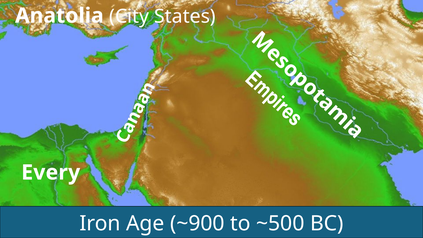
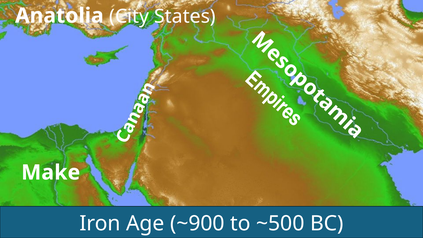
Every: Every -> Make (51, 172)
